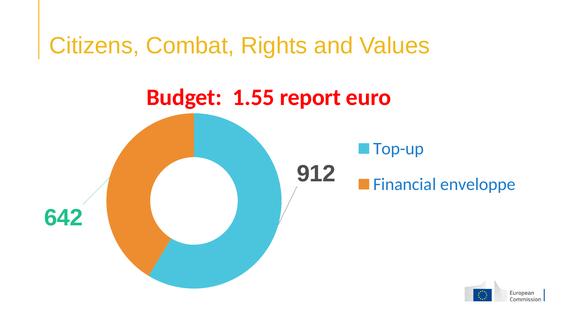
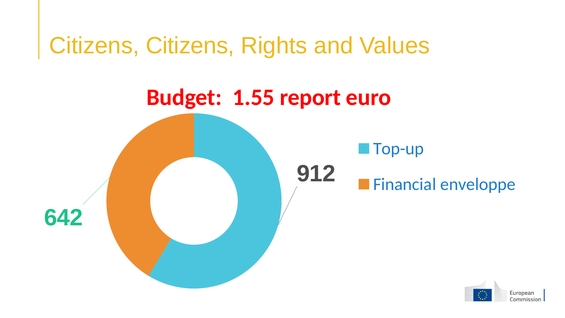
Citizens Combat: Combat -> Citizens (190, 46)
